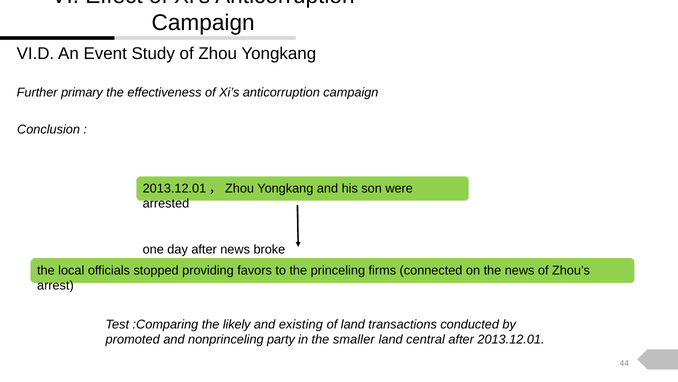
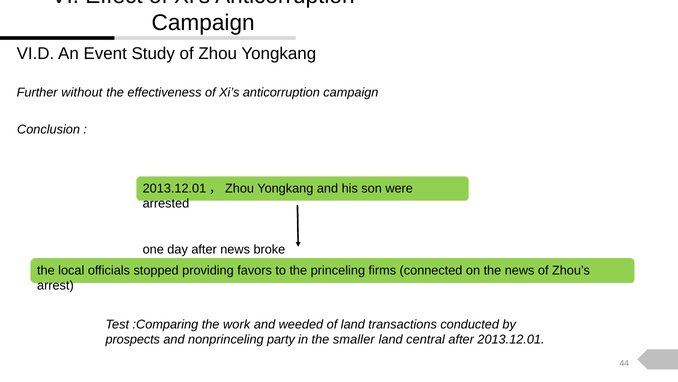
primary: primary -> without (82, 92)
likely: likely -> work (237, 324)
existing: existing -> weeded (301, 324)
promoted: promoted -> prospects (133, 339)
